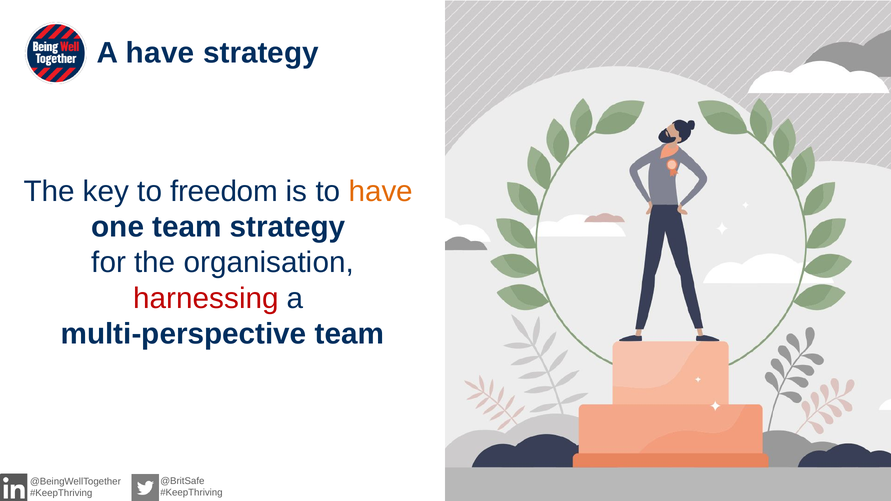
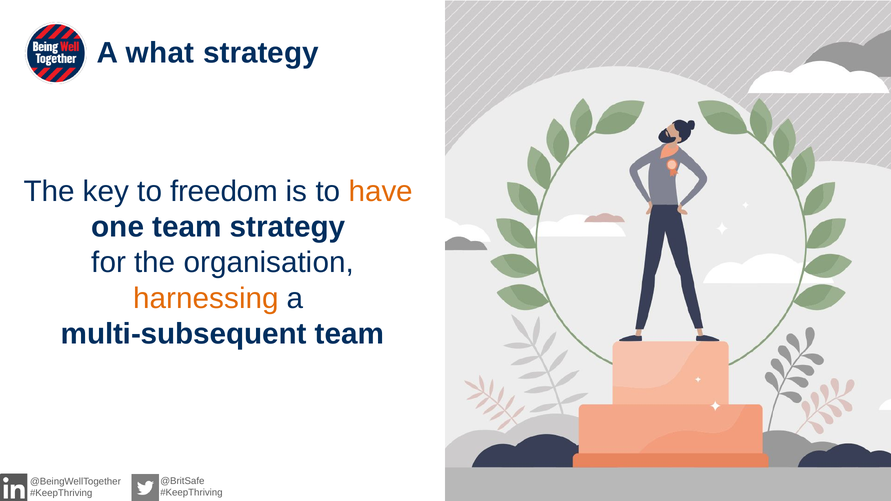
A have: have -> what (160, 53)
harnessing colour: red -> orange (206, 298)
multi-perspective: multi-perspective -> multi-subsequent (184, 334)
